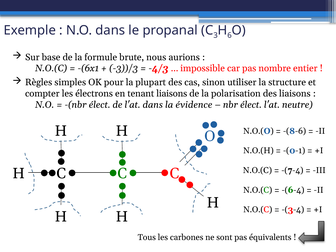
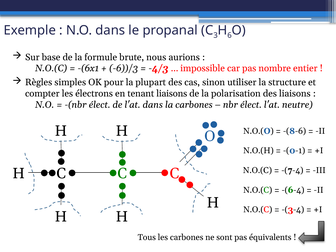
-3))/3: -3))/3 -> -6))/3 (124, 68)
la évidence: évidence -> carbones (194, 105)
